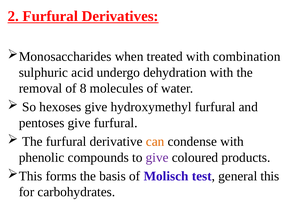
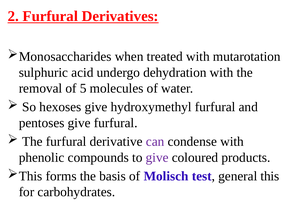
combination: combination -> mutarotation (247, 56)
8: 8 -> 5 (83, 88)
can colour: orange -> purple (155, 141)
